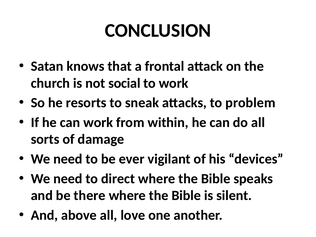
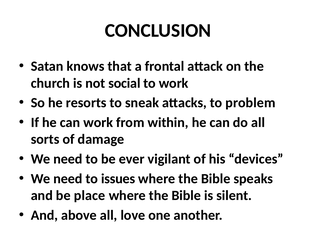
direct: direct -> issues (118, 179)
there: there -> place (90, 196)
